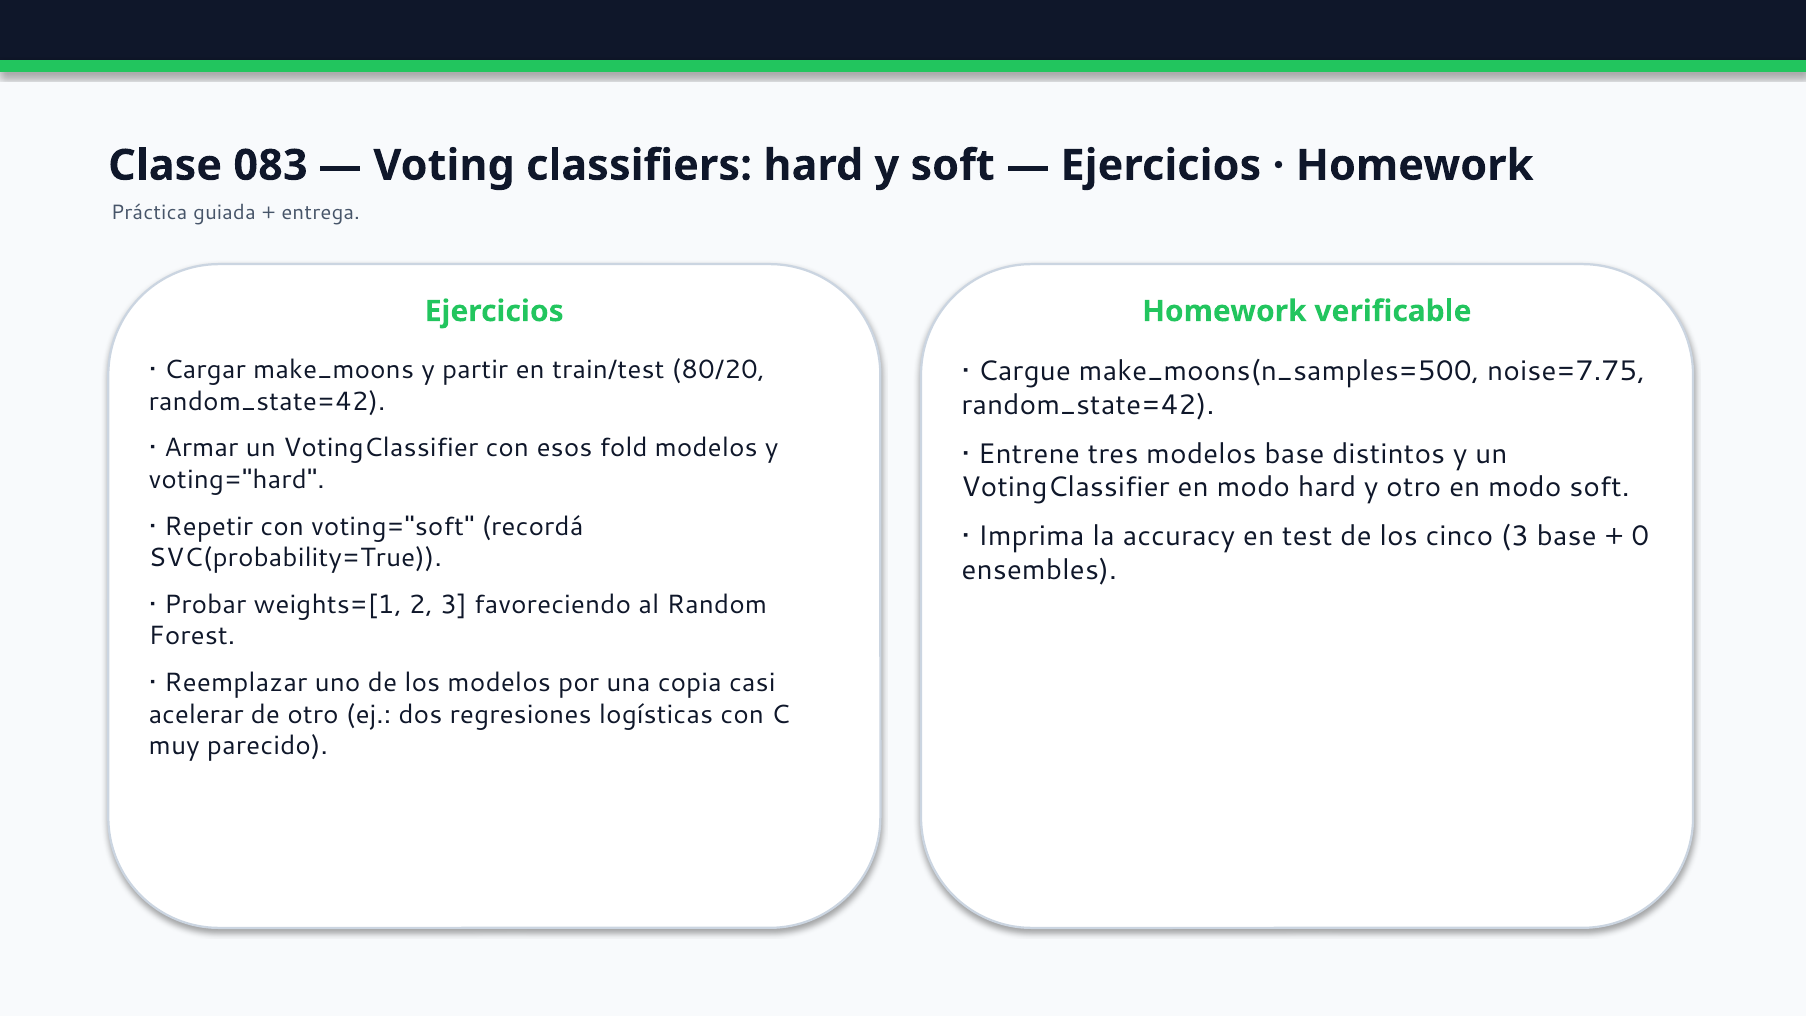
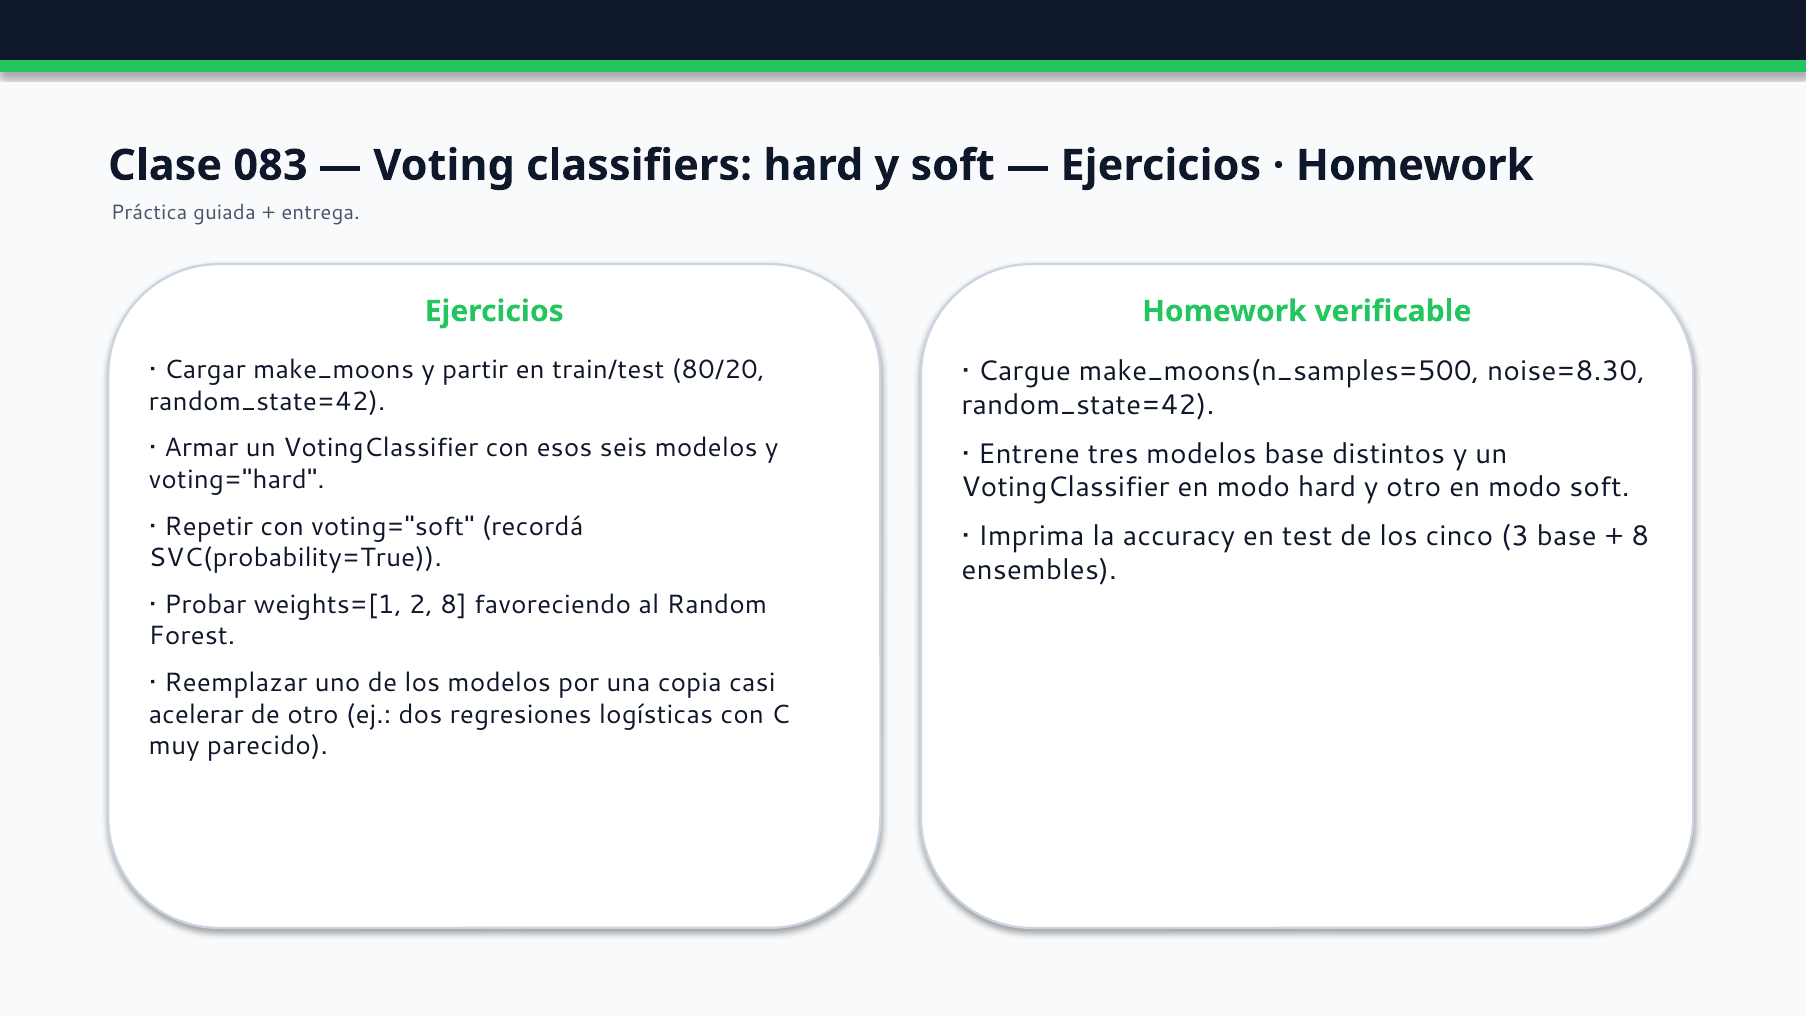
noise=7.75: noise=7.75 -> noise=8.30 (1566, 371)
fold: fold -> seis (623, 448)
0: 0 -> 8 (1640, 536)
2 3: 3 -> 8 (454, 605)
